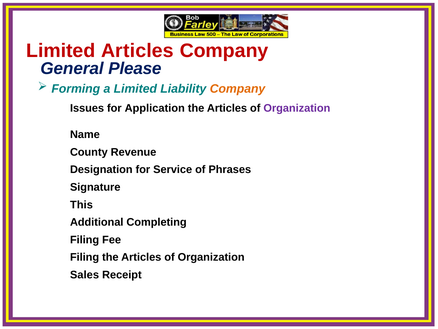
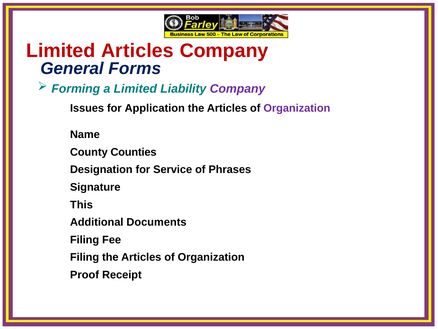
Please: Please -> Forms (135, 68)
Company colour: orange -> purple (238, 89)
Revenue: Revenue -> Counties (134, 152)
Completing: Completing -> Documents (157, 222)
Sales: Sales -> Proof (85, 274)
